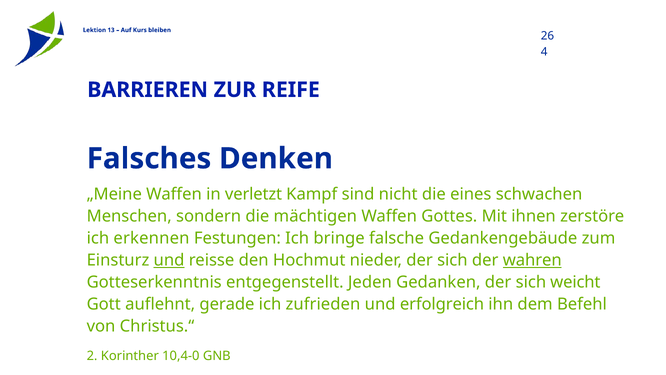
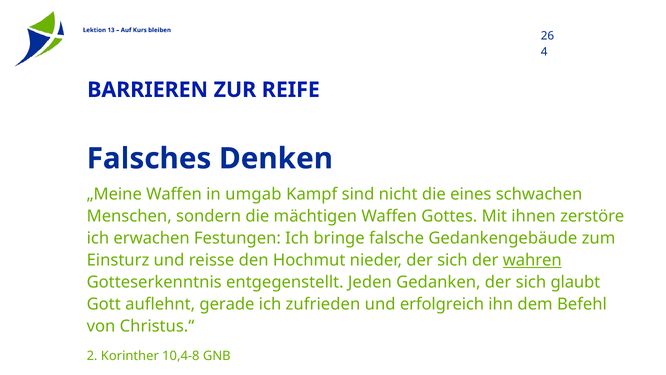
verletzt: verletzt -> umgab (253, 194)
erkennen: erkennen -> erwachen (152, 238)
und underline: present -> none (169, 260)
weicht: weicht -> glaubt (575, 282)
10,4-0: 10,4-0 -> 10,4-8 (181, 356)
